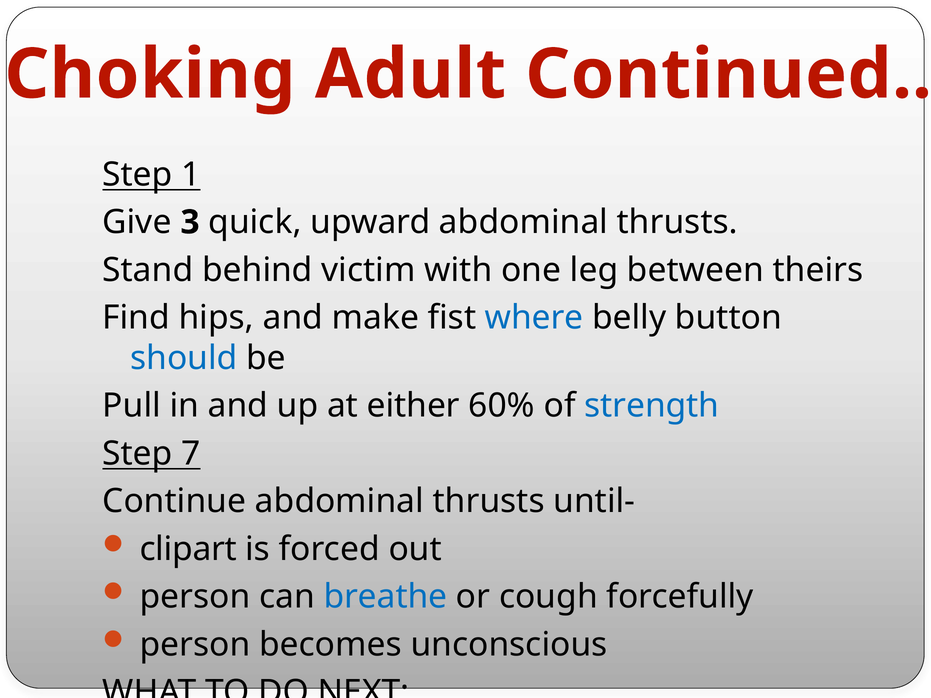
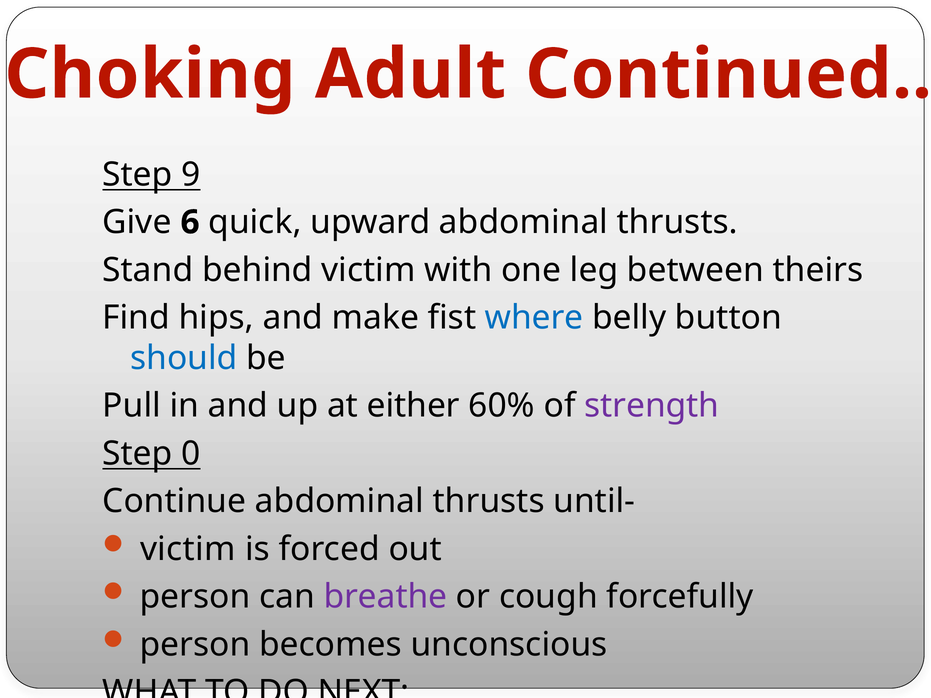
1: 1 -> 9 (191, 175)
3: 3 -> 6 (190, 222)
strength colour: blue -> purple (652, 406)
7: 7 -> 0 (191, 454)
clipart: clipart -> victim (188, 549)
breathe colour: blue -> purple (385, 597)
